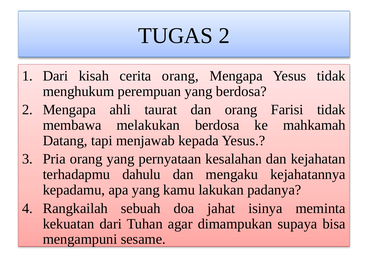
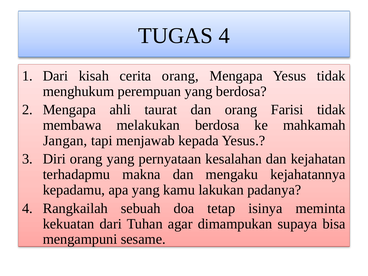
TUGAS 2: 2 -> 4 (224, 36)
Datang: Datang -> Jangan (65, 141)
Pria: Pria -> Diri (54, 159)
dahulu: dahulu -> makna (141, 174)
jahat: jahat -> tetap (221, 208)
